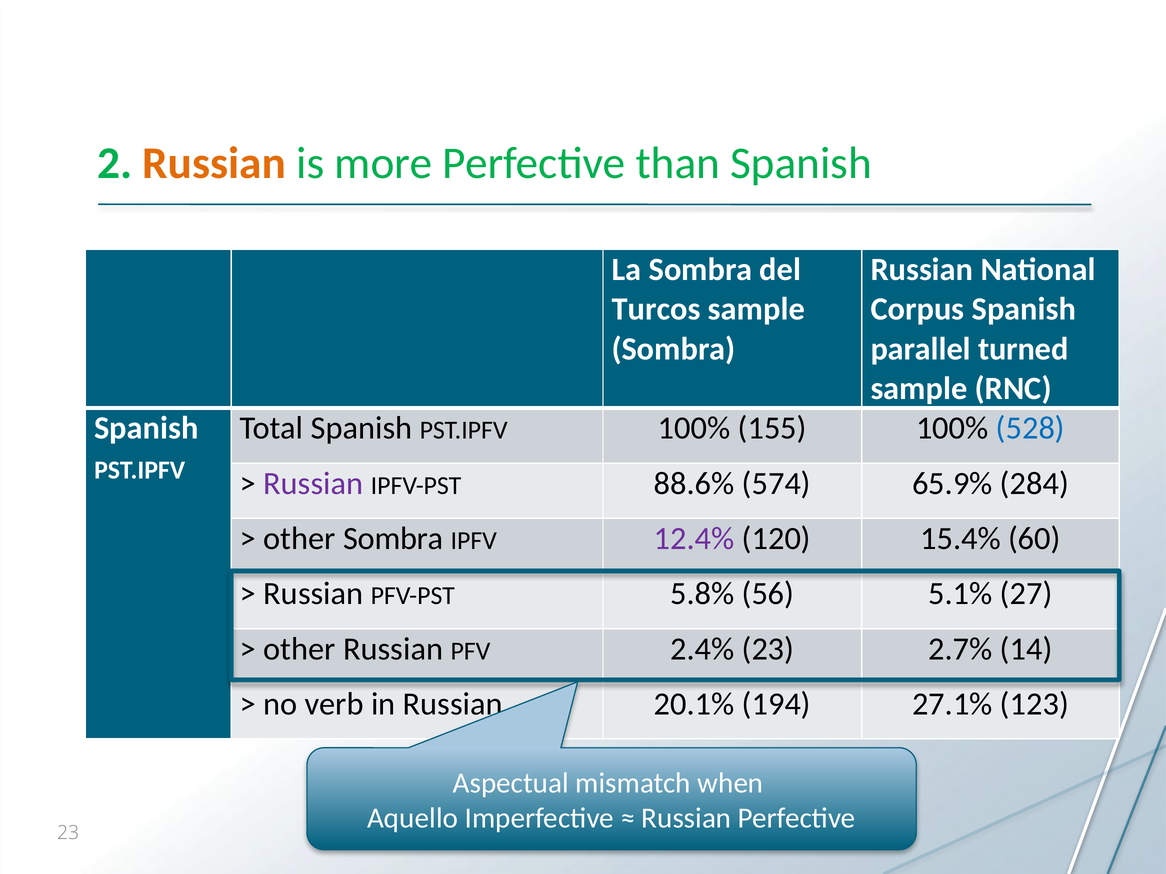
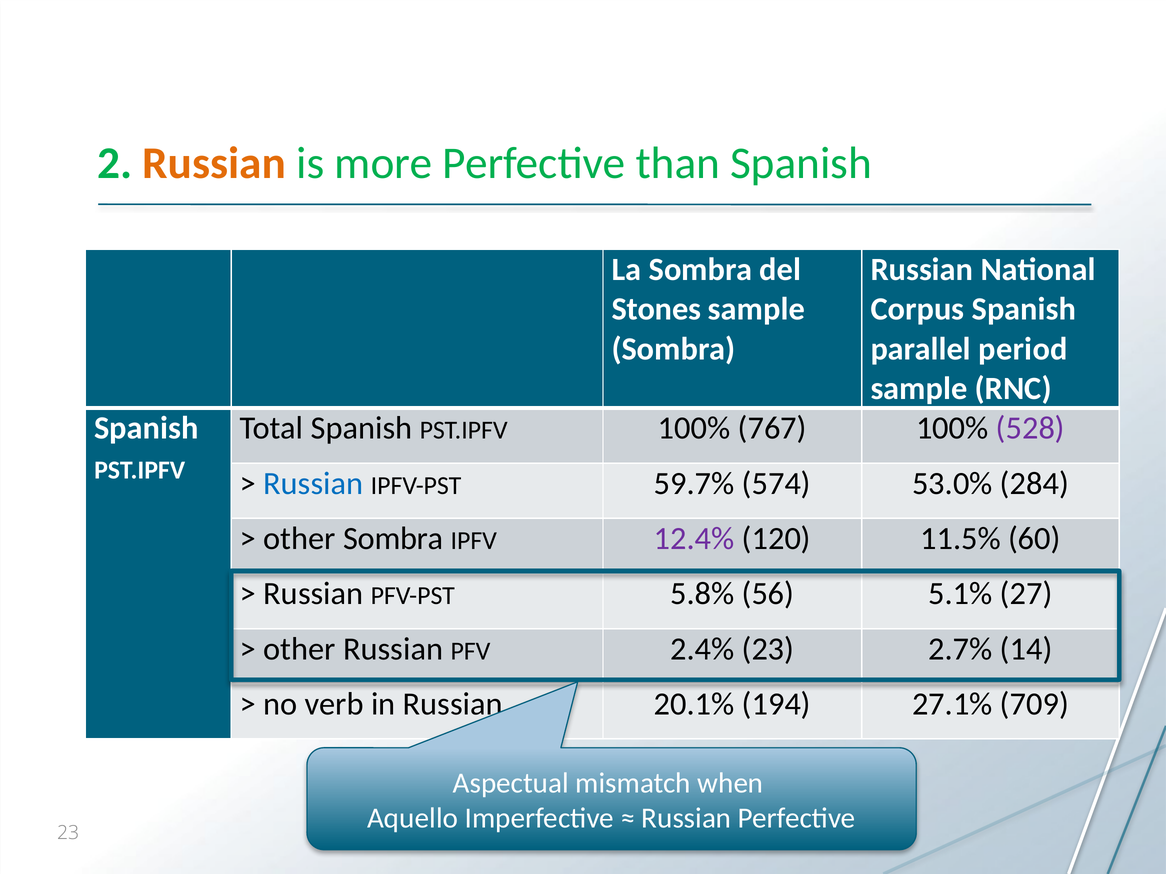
Turcos: Turcos -> Stones (656, 309)
turned: turned -> period (1023, 349)
155: 155 -> 767 (772, 428)
528 colour: blue -> purple (1030, 428)
Russian colour: purple -> blue (313, 484)
88.6%: 88.6% -> 59.7% (694, 484)
65.9%: 65.9% -> 53.0% (952, 484)
15.4%: 15.4% -> 11.5% (961, 539)
123: 123 -> 709 (1034, 704)
